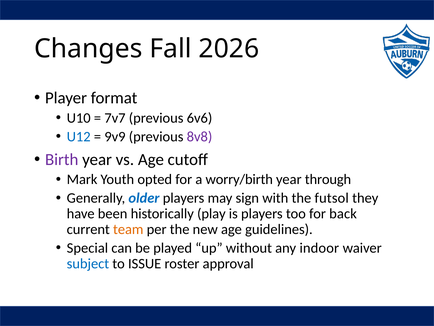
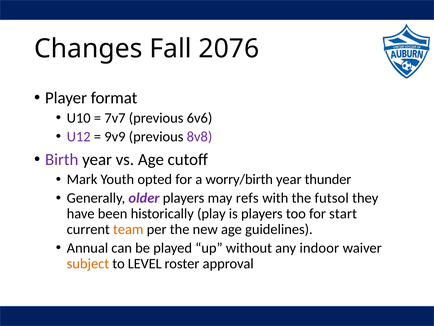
2026: 2026 -> 2076 (229, 49)
U12 colour: blue -> purple (79, 136)
through: through -> thunder (328, 179)
older colour: blue -> purple (144, 198)
sign: sign -> refs (247, 198)
back: back -> start (343, 213)
Special: Special -> Annual (87, 248)
subject colour: blue -> orange (88, 263)
ISSUE: ISSUE -> LEVEL (145, 263)
